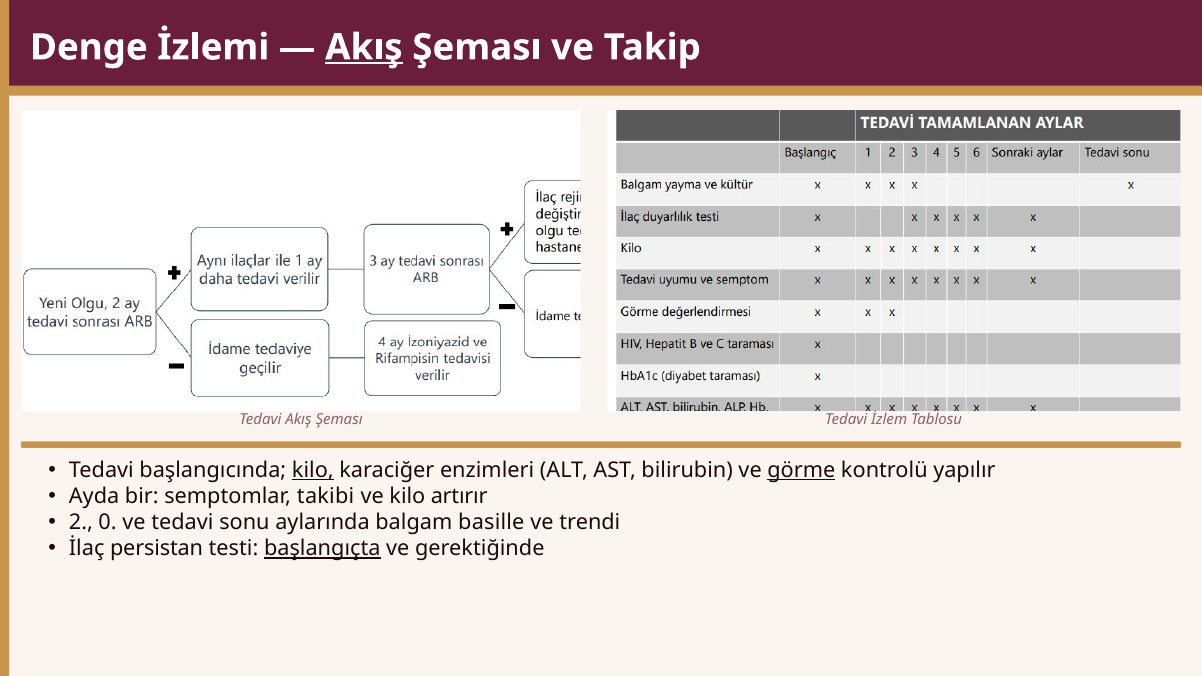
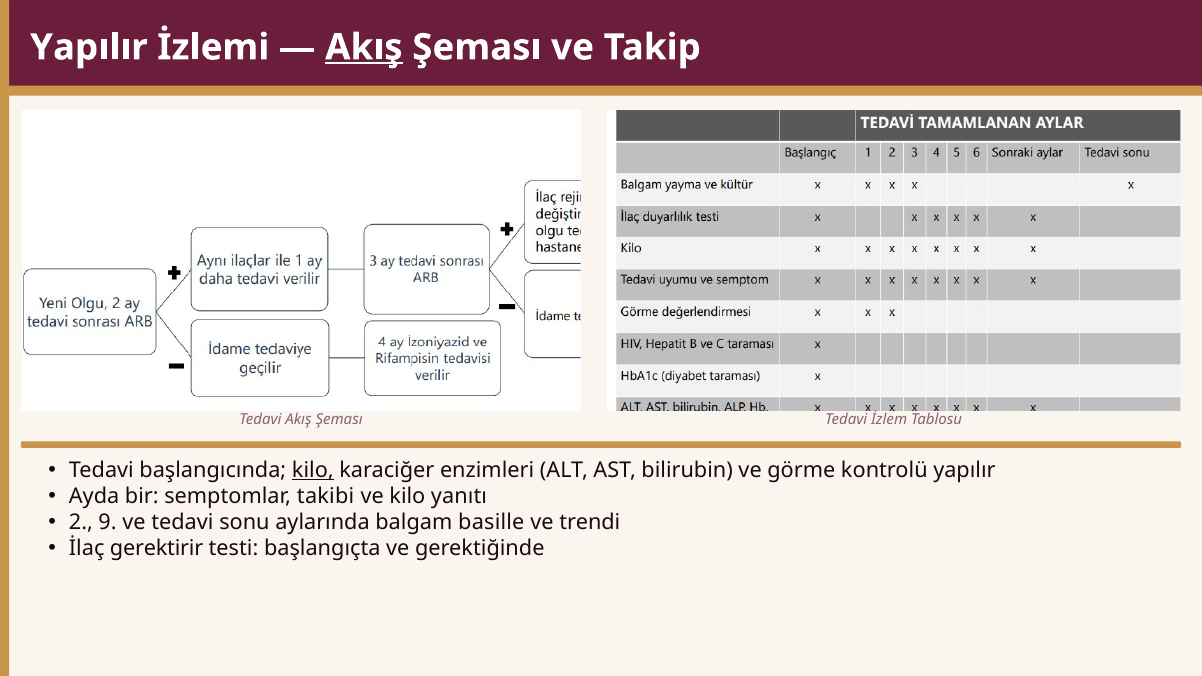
Denge: Denge -> Yapılır (89, 47)
görme underline: present -> none (801, 471)
artırır: artırır -> yanıtı (459, 497)
0: 0 -> 9 (108, 523)
persistan: persistan -> gerektirir (157, 549)
başlangıçta underline: present -> none (322, 549)
